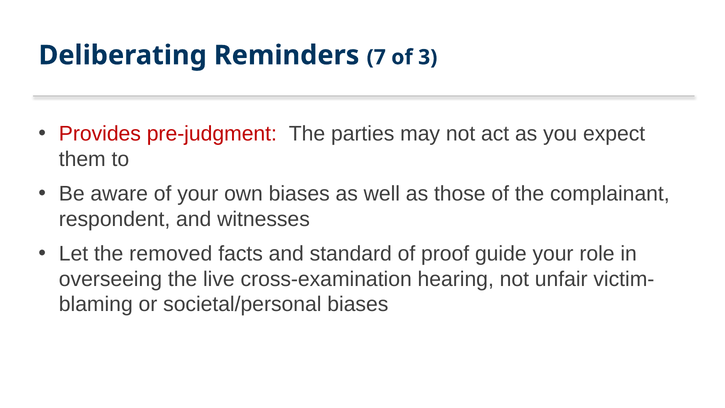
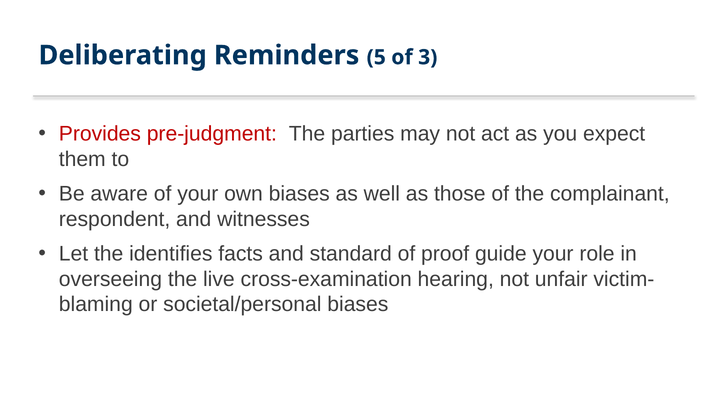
7: 7 -> 5 (376, 57)
removed: removed -> identifies (171, 254)
